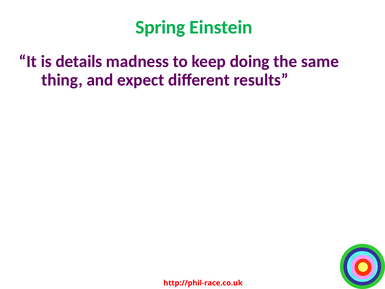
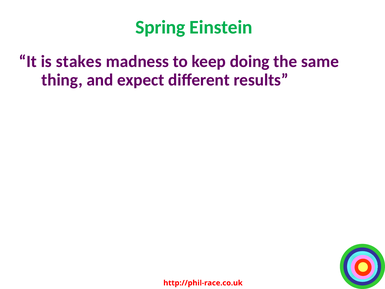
details: details -> stakes (79, 61)
